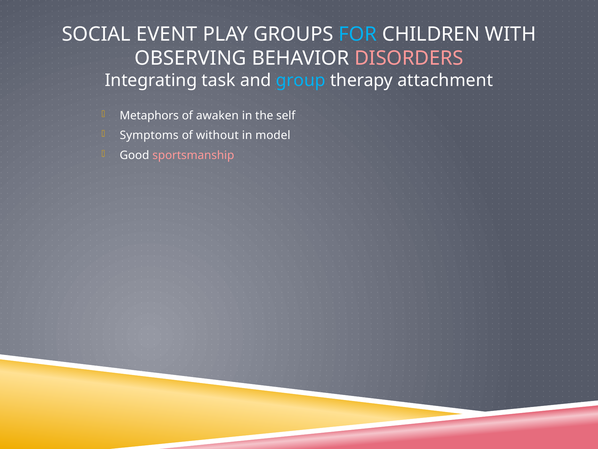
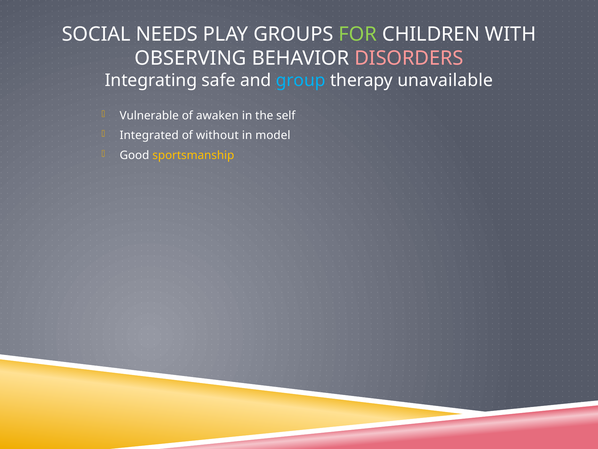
EVENT: EVENT -> NEEDS (167, 34)
FOR colour: light blue -> light green (358, 34)
task: task -> safe (219, 80)
attachment: attachment -> unavailable (445, 80)
Metaphors: Metaphors -> Vulnerable (149, 115)
Symptoms: Symptoms -> Integrated (149, 135)
sportsmanship colour: pink -> yellow (193, 155)
